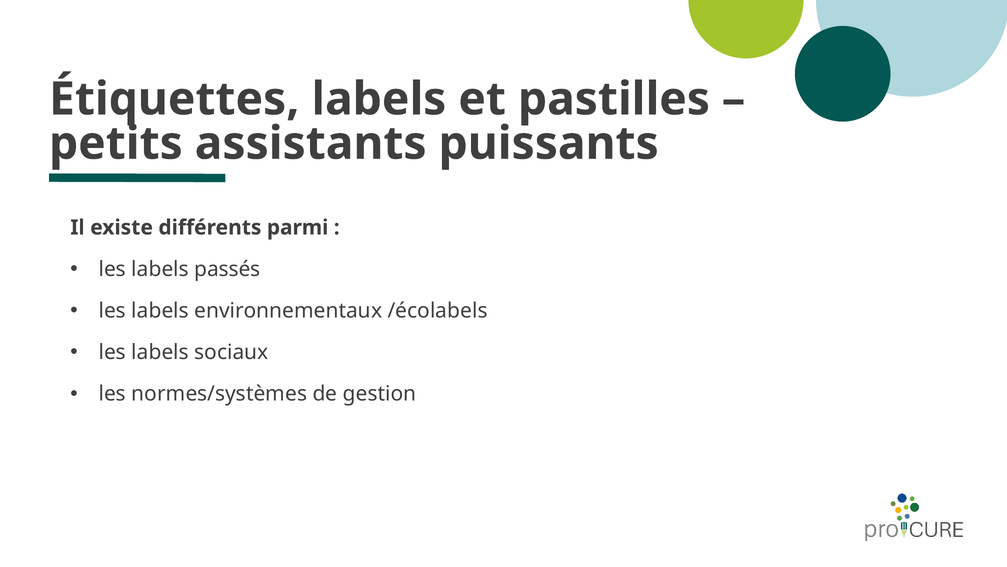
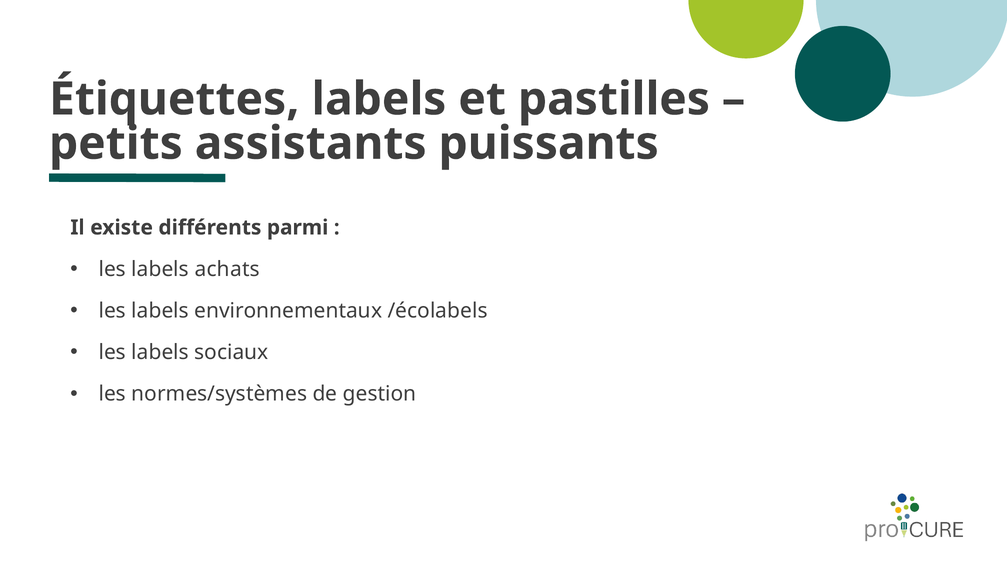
passés: passés -> achats (227, 269)
